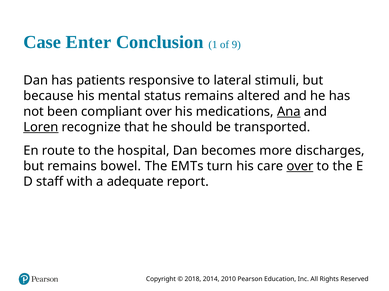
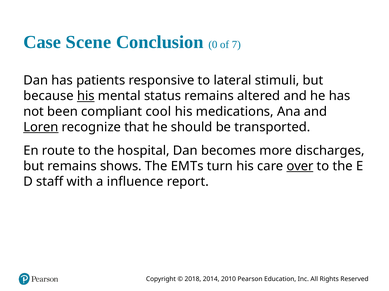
Enter: Enter -> Scene (88, 42)
1: 1 -> 0 (213, 45)
9: 9 -> 7 (236, 45)
his underline: none -> present (86, 96)
compliant over: over -> cool (158, 112)
Ana underline: present -> none (289, 112)
bowel: bowel -> shows (121, 167)
adequate: adequate -> influence (135, 182)
